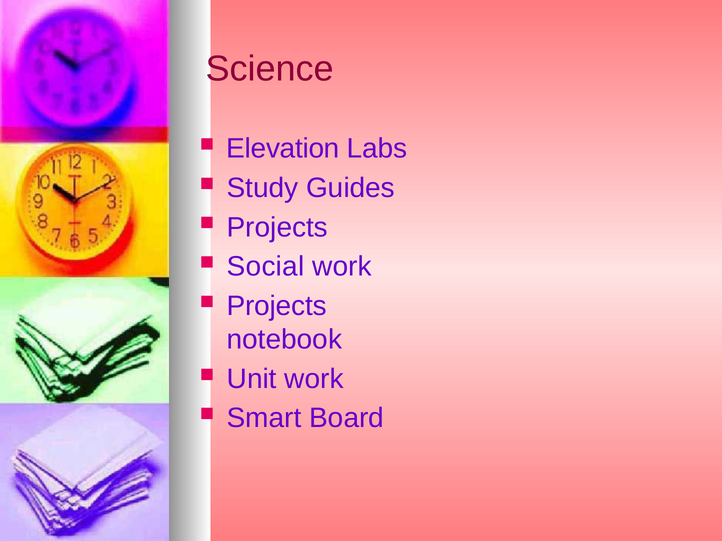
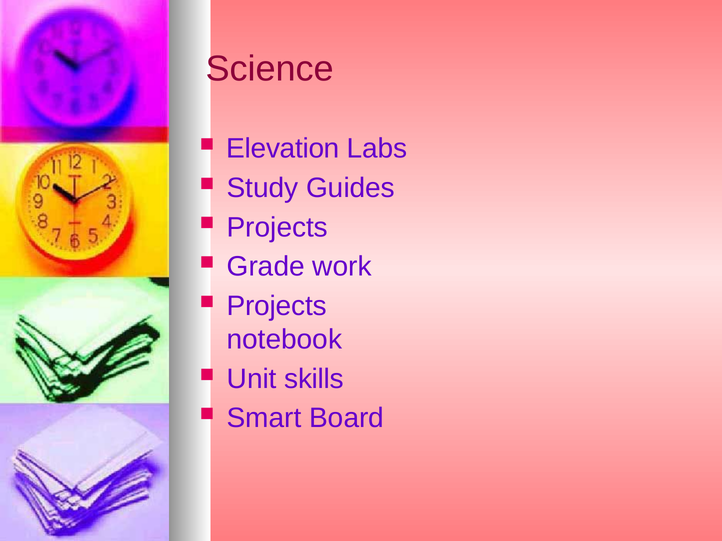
Social: Social -> Grade (266, 267)
Unit work: work -> skills (314, 379)
